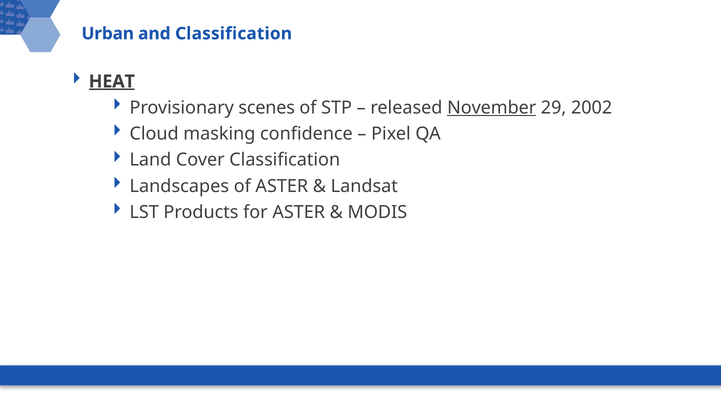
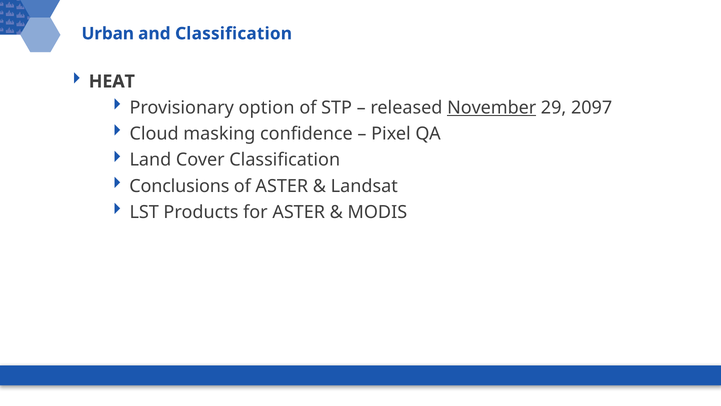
HEAT underline: present -> none (112, 81)
scenes: scenes -> option (267, 108)
2002: 2002 -> 2097 (592, 108)
Landscapes: Landscapes -> Conclusions (179, 186)
